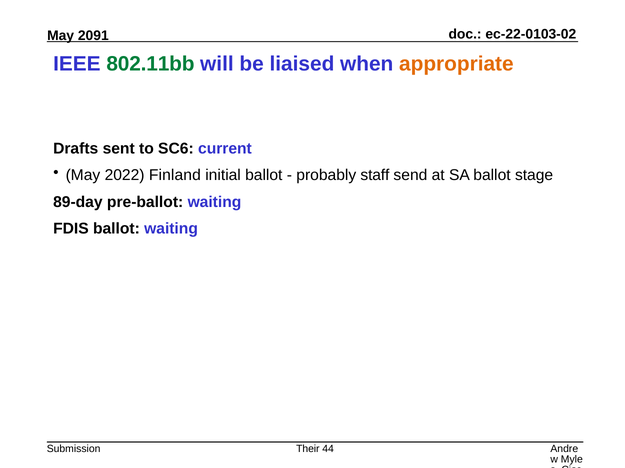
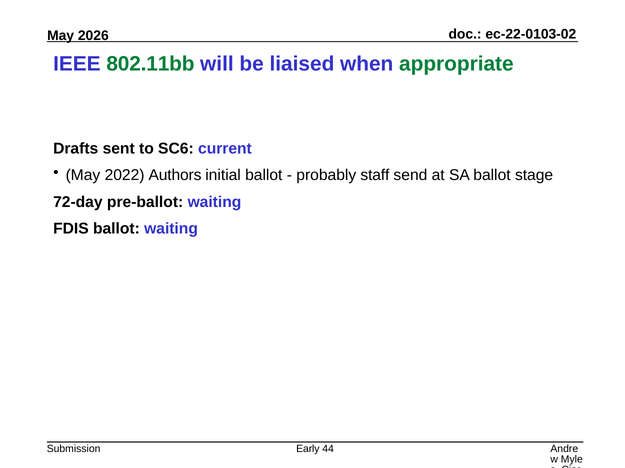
2091: 2091 -> 2026 (93, 36)
appropriate colour: orange -> green (456, 64)
Finland: Finland -> Authors (175, 176)
89-day: 89-day -> 72-day (78, 202)
Their: Their -> Early (308, 450)
